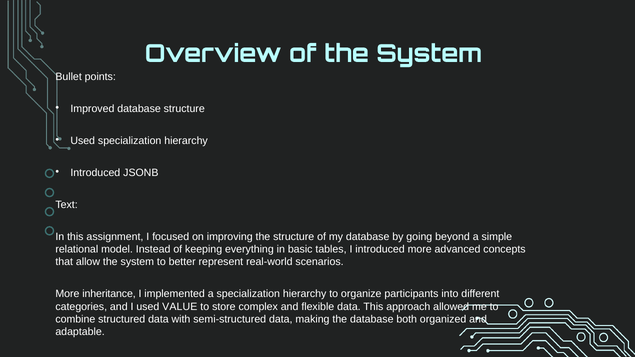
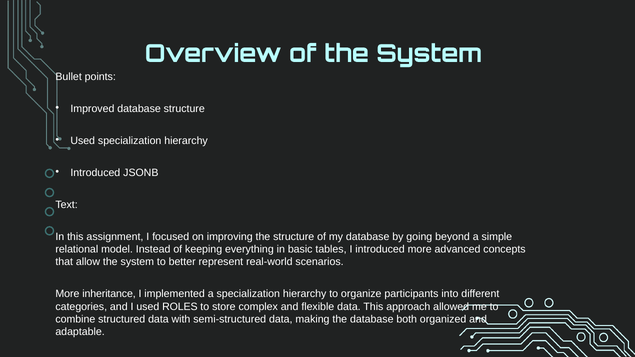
VALUE: VALUE -> ROLES (180, 307)
